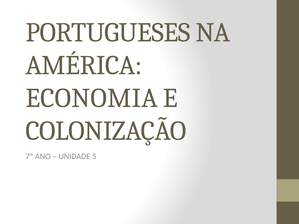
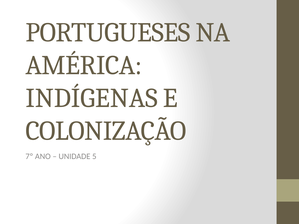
ECONOMIA: ECONOMIA -> INDÍGENAS (92, 98)
